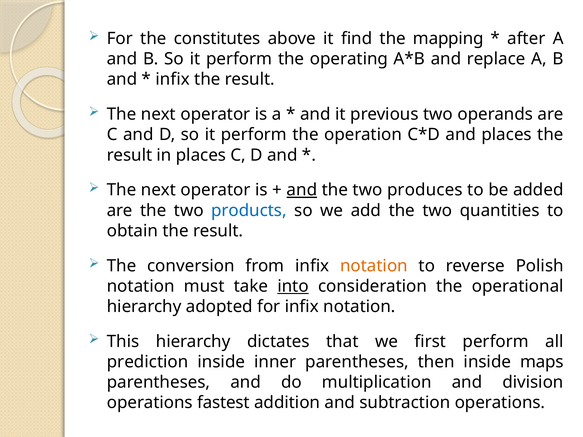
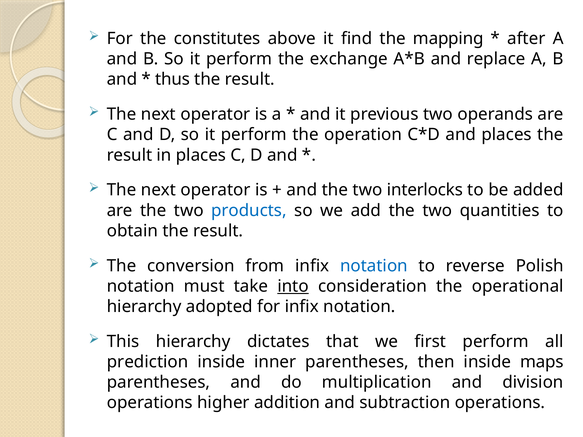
operating: operating -> exchange (349, 59)
infix: infix -> thus (173, 79)
and underline: present -> none (302, 190)
produces: produces -> interlocks (425, 190)
notation colour: orange -> blue (374, 266)
fastest: fastest -> higher (223, 403)
